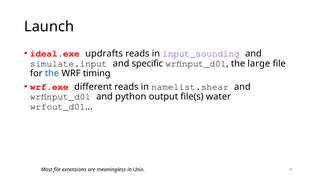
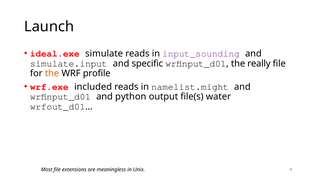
updrafts: updrafts -> simulate (104, 53)
large: large -> really (259, 63)
the colour: blue -> orange (52, 73)
timing: timing -> profile (97, 73)
different: different -> included (93, 87)
namelist.shear: namelist.shear -> namelist.might (190, 87)
